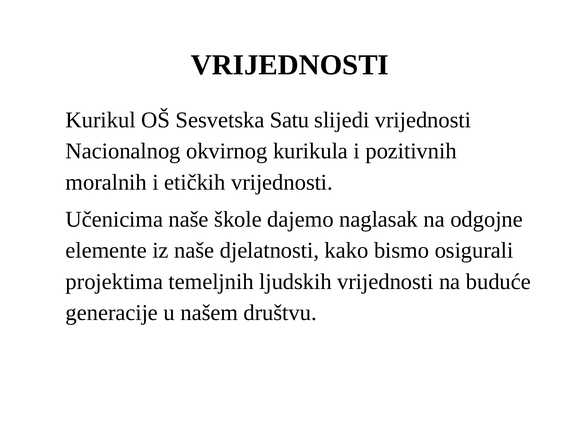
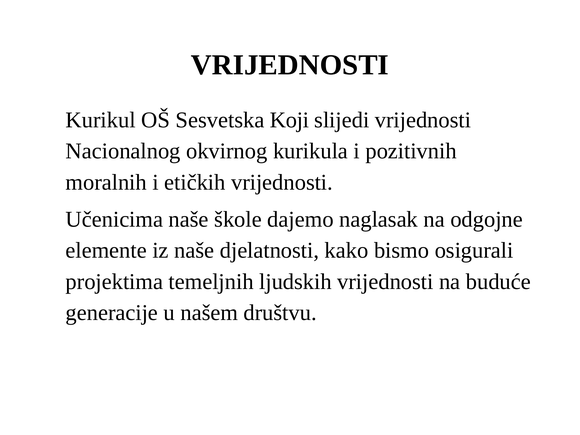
Satu: Satu -> Koji (289, 120)
